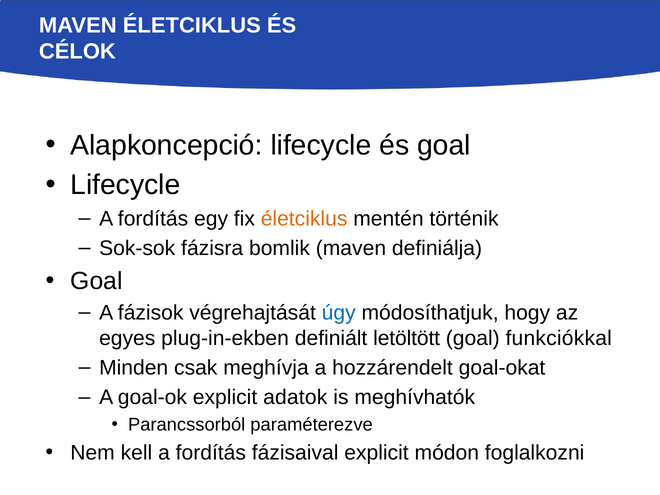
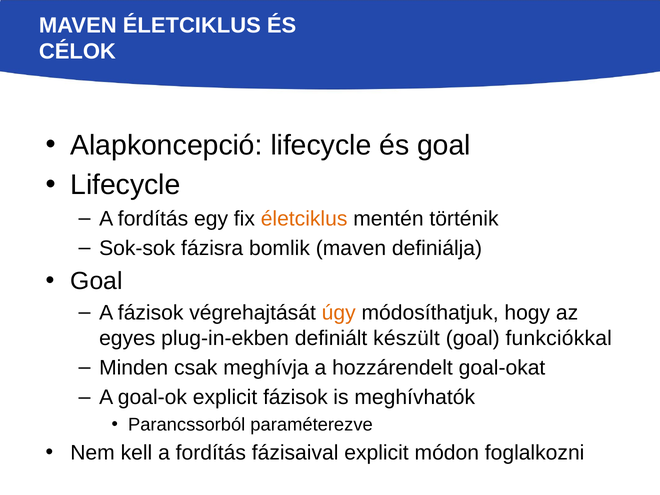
úgy colour: blue -> orange (339, 313)
letöltött: letöltött -> készült (407, 338)
explicit adatok: adatok -> fázisok (295, 398)
